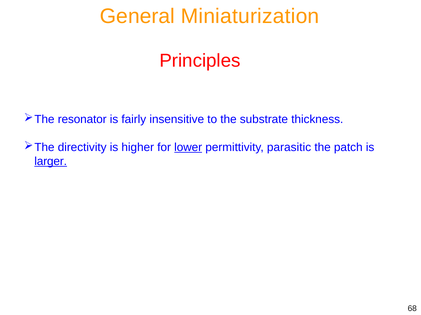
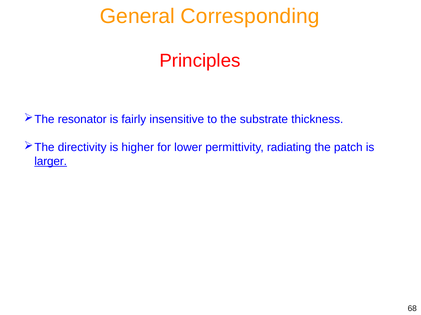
Miniaturization: Miniaturization -> Corresponding (250, 16)
lower underline: present -> none (188, 148)
parasitic: parasitic -> radiating (289, 148)
